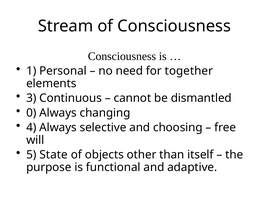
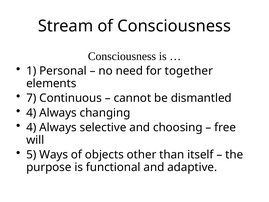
3: 3 -> 7 (31, 98)
0: 0 -> 4 (31, 113)
State: State -> Ways (54, 155)
